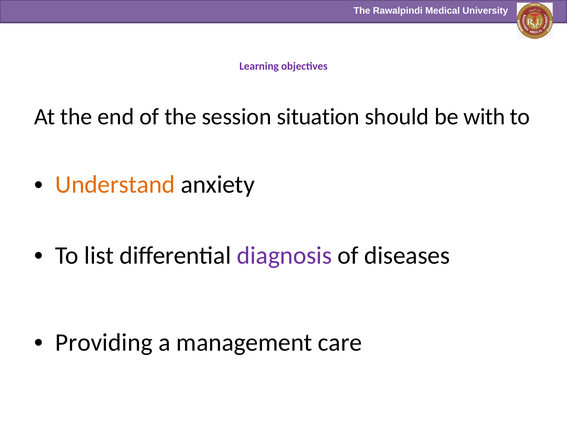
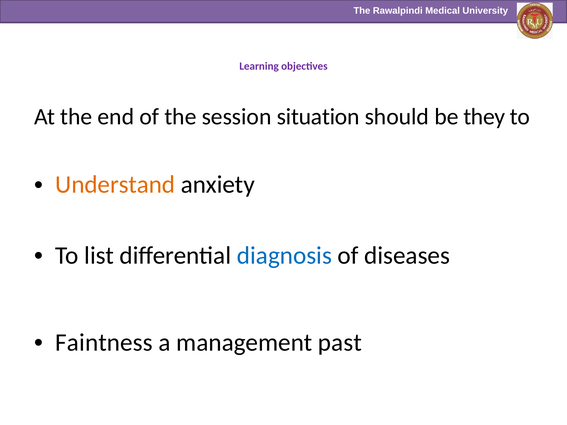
with: with -> they (484, 117)
diagnosis colour: purple -> blue (284, 256)
Providing: Providing -> Faintness (104, 343)
care: care -> past (340, 343)
